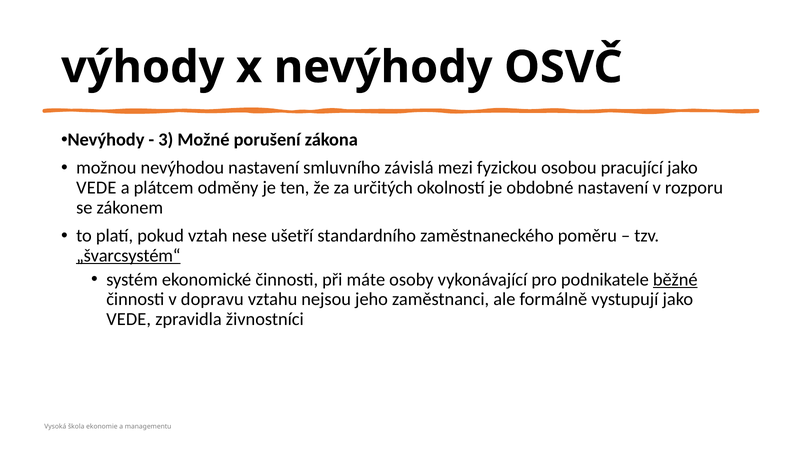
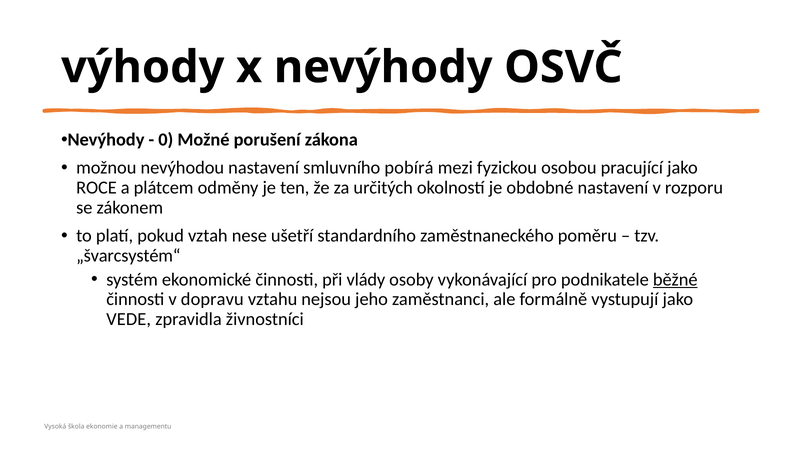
3: 3 -> 0 (166, 140)
závislá: závislá -> pobírá (409, 168)
VEDE: VEDE -> ROCE (96, 188)
„švarcsystém“ underline: present -> none (128, 256)
máte: máte -> vlády (366, 280)
